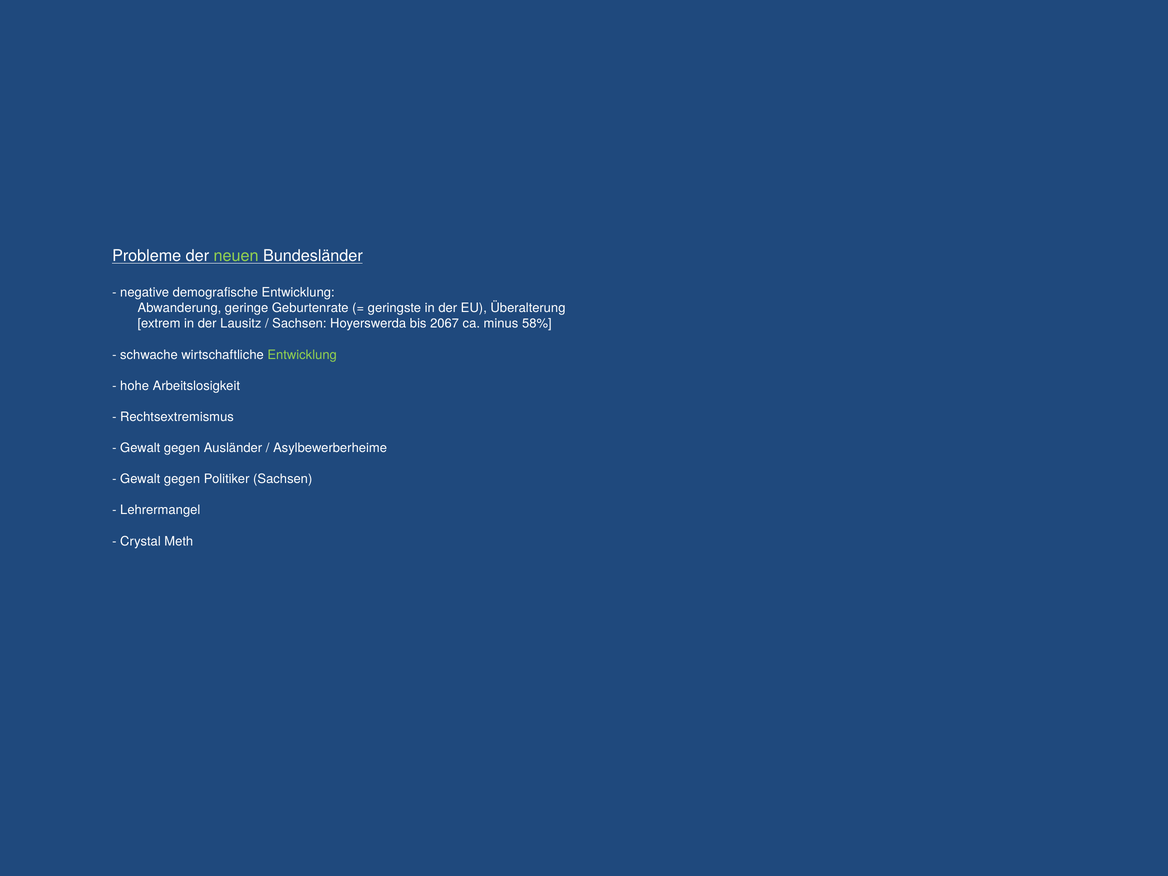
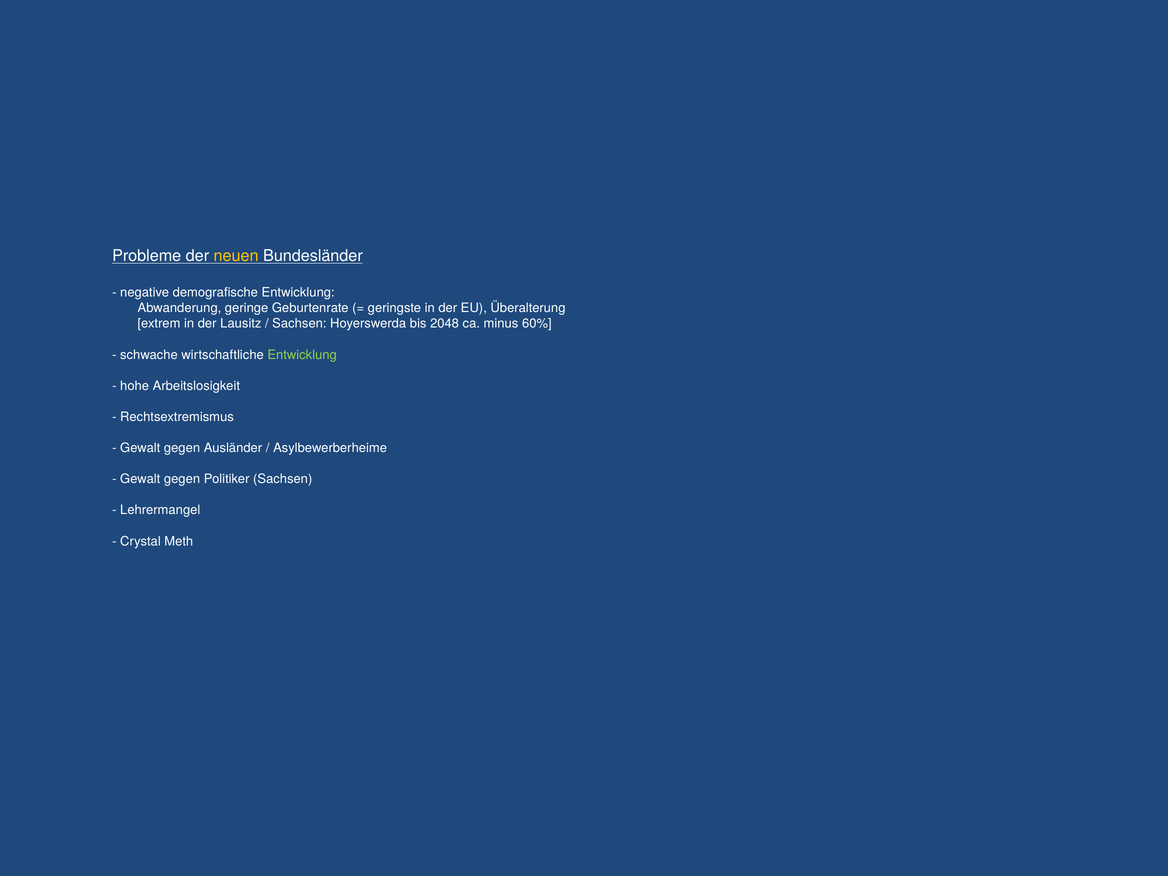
neuen colour: light green -> yellow (236, 256)
2067: 2067 -> 2048 (445, 324)
58%: 58% -> 60% (537, 324)
